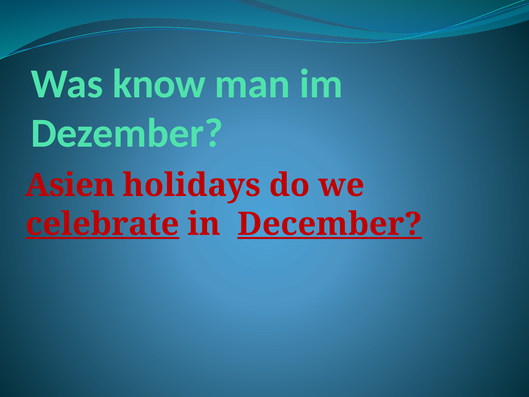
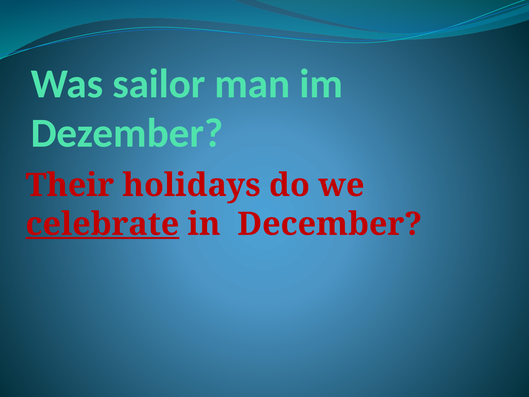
know: know -> sailor (159, 84)
Asien: Asien -> Their (70, 185)
December underline: present -> none (330, 224)
